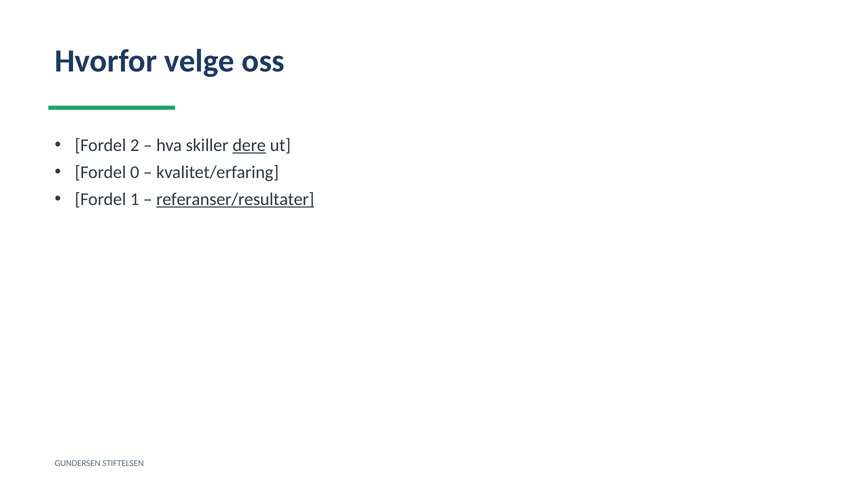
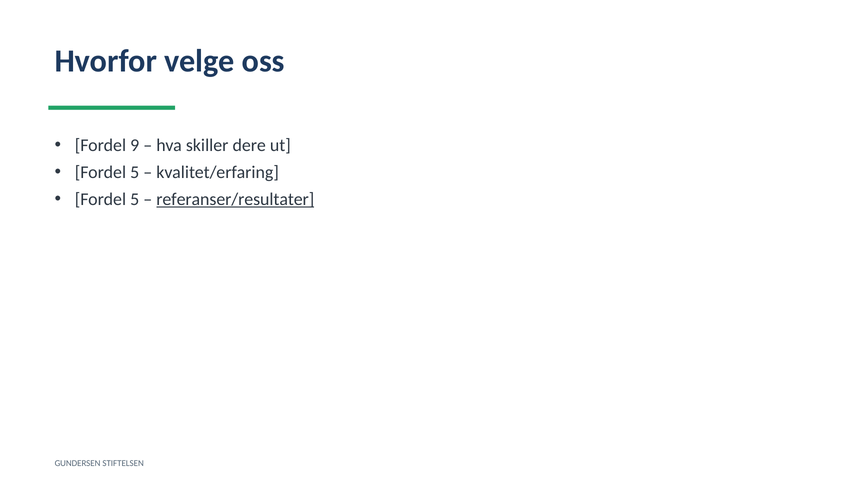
2: 2 -> 9 (135, 145)
dere underline: present -> none (249, 145)
0: 0 -> 5 (135, 172)
1: 1 -> 5 (135, 199)
